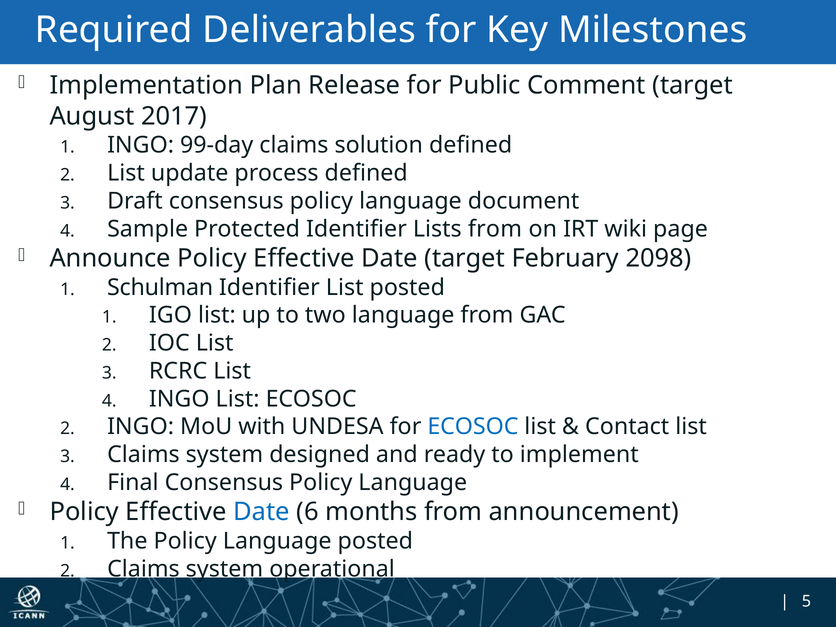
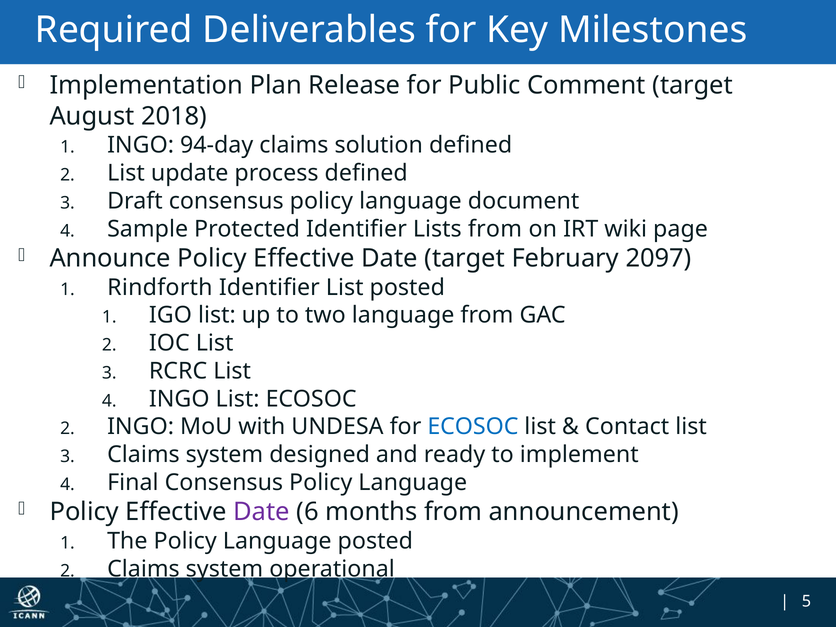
2017: 2017 -> 2018 (174, 116)
99-day: 99-day -> 94-day (217, 145)
2098: 2098 -> 2097 (659, 258)
Schulman: Schulman -> Rindforth (160, 287)
Date colour: blue -> purple (262, 512)
